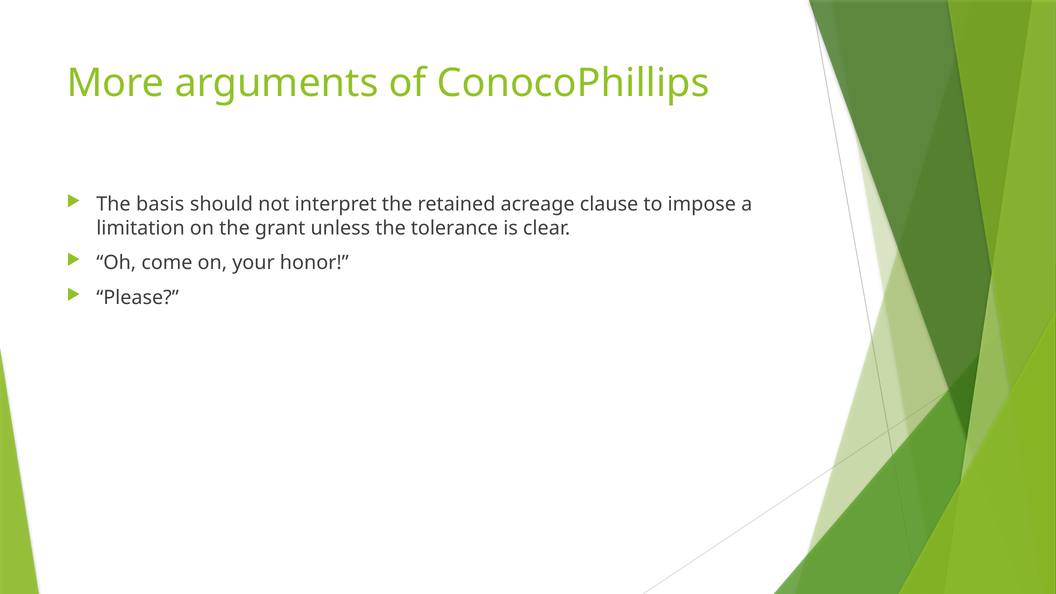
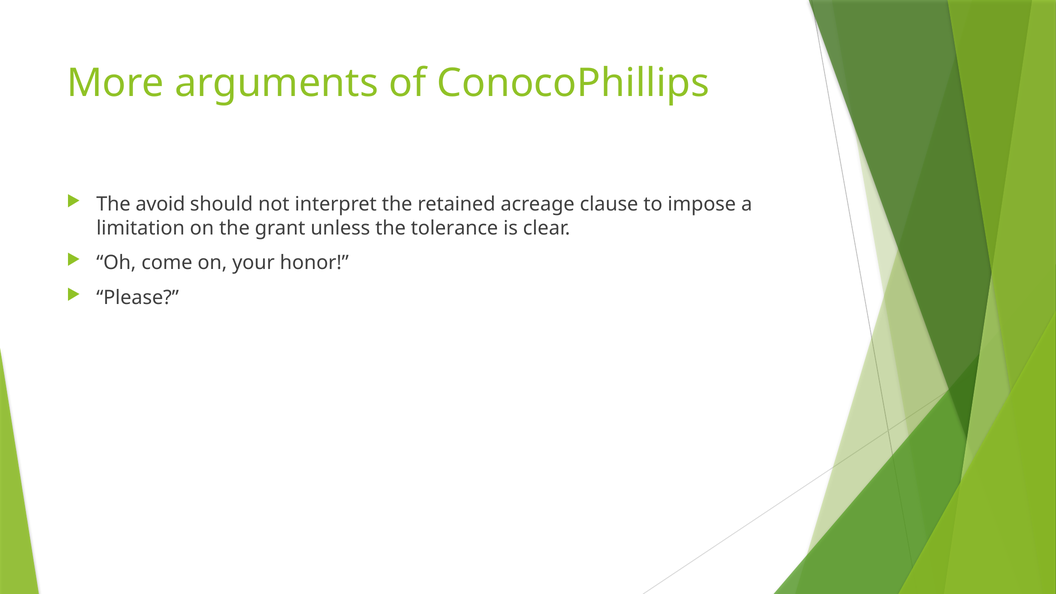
basis: basis -> avoid (160, 204)
